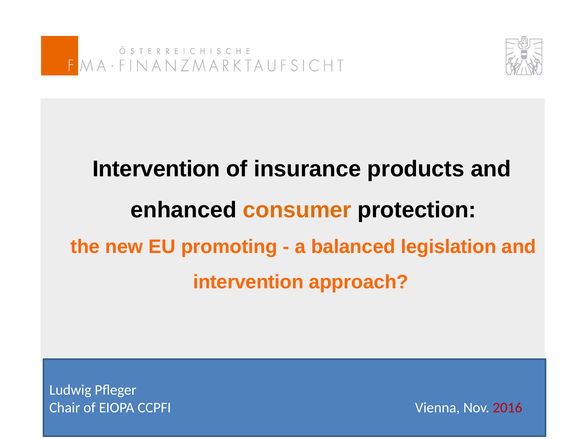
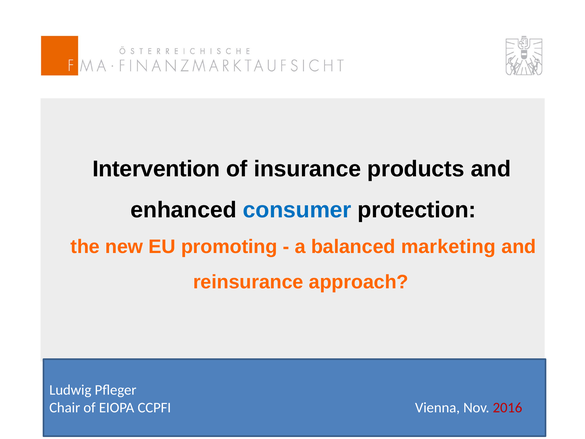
consumer colour: orange -> blue (297, 210)
legislation: legislation -> marketing (448, 247)
intervention: intervention -> reinsurance (248, 282)
